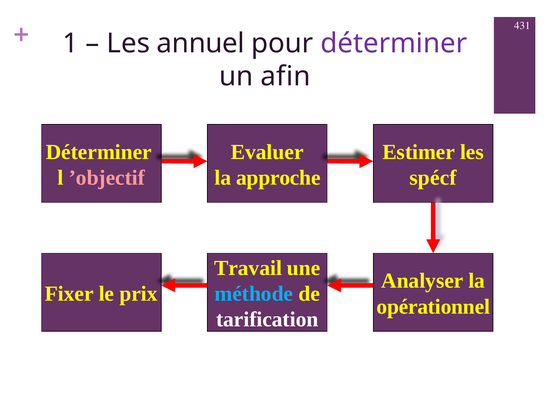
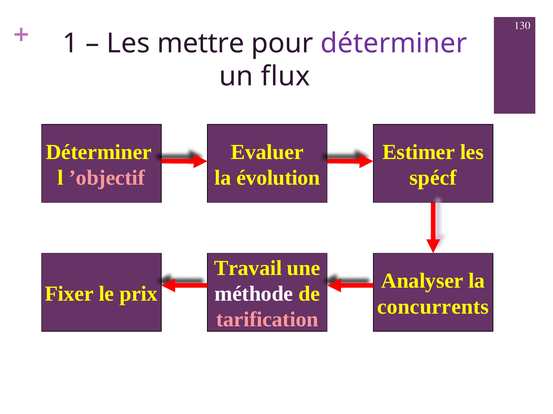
431: 431 -> 130 (522, 26)
annuel: annuel -> mettre (201, 43)
afin: afin -> flux (285, 77)
approche: approche -> évolution (278, 178)
méthode colour: light blue -> white (254, 294)
opérationnel: opérationnel -> concurrents (433, 307)
tarification colour: white -> pink (267, 320)
